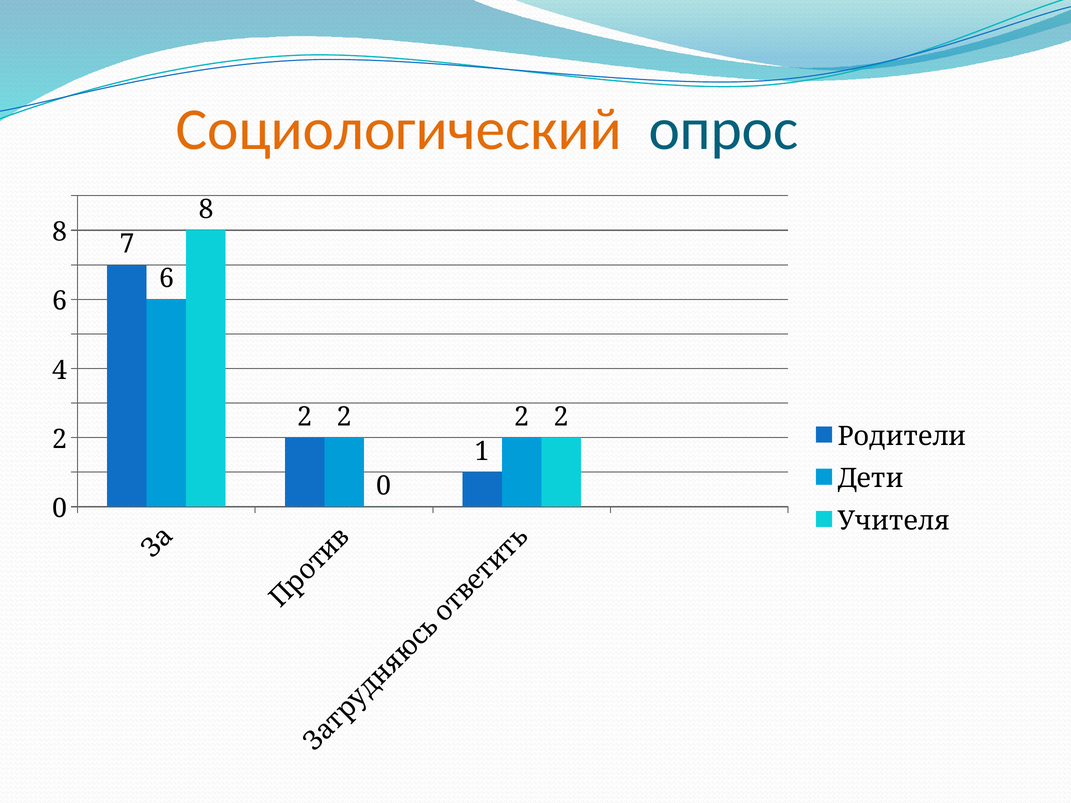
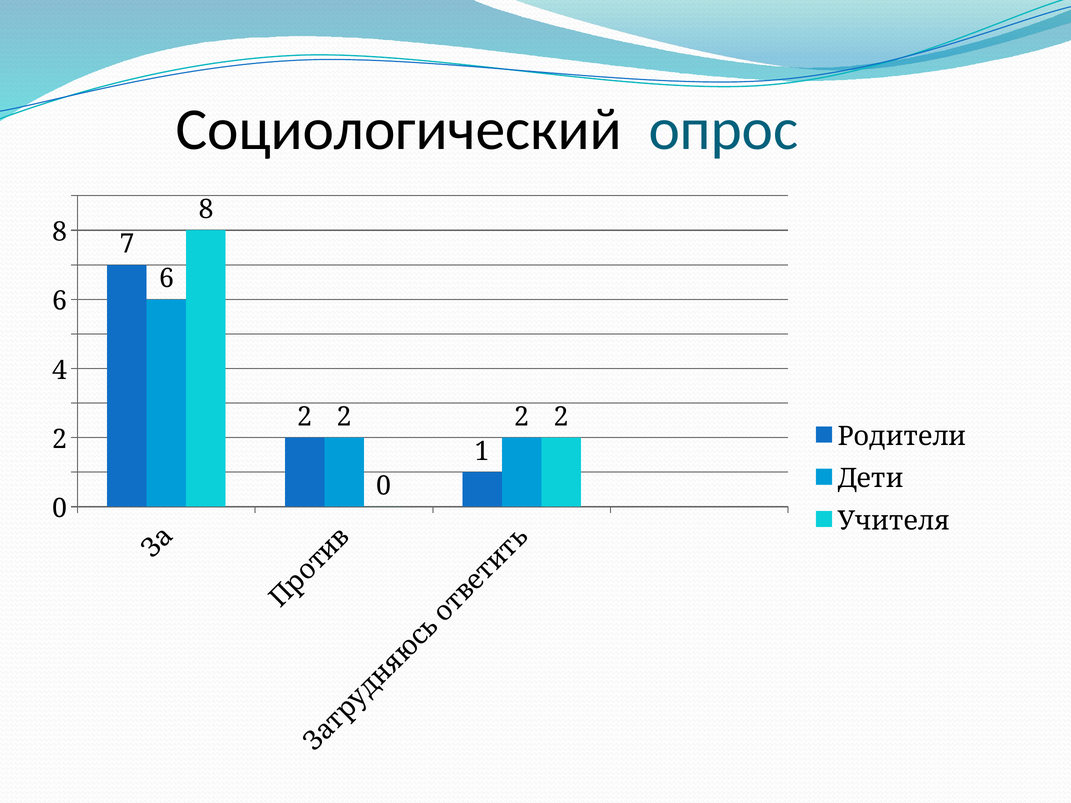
Социологический colour: orange -> black (399, 130)
